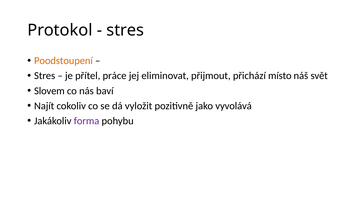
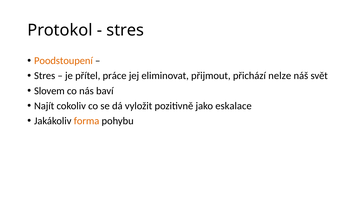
místo: místo -> nelze (280, 76)
vyvolává: vyvolává -> eskalace (234, 106)
forma colour: purple -> orange (87, 121)
